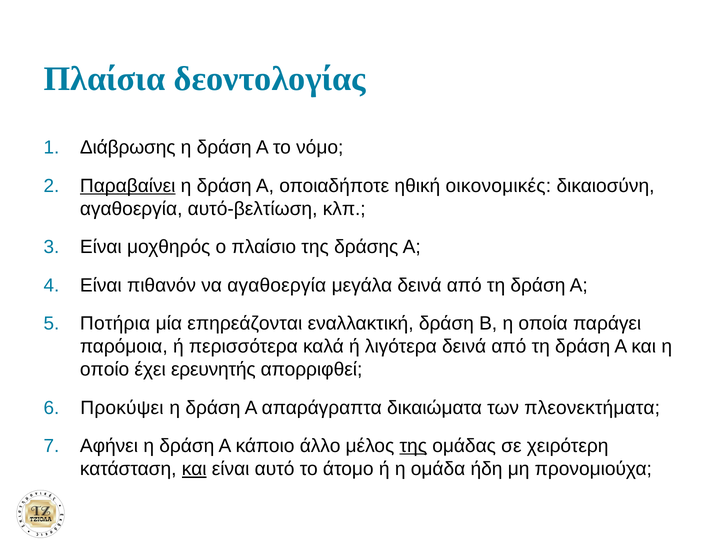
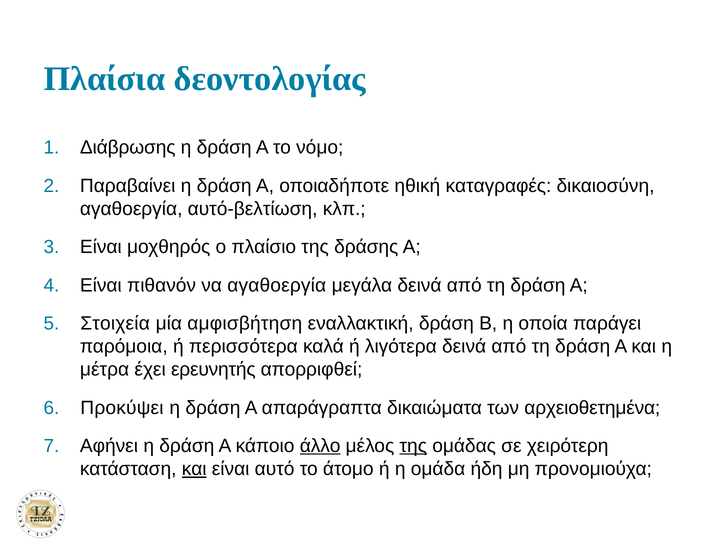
Παραβαίνει underline: present -> none (128, 185)
οικονομικές: οικονομικές -> καταγραφές (498, 185)
Ποτήρια: Ποτήρια -> Στοιχεία (115, 323)
επηρεάζονται: επηρεάζονται -> αμφισβήτηση (245, 323)
οποίο: οποίο -> μέτρα (105, 369)
πλεονεκτήματα: πλεονεκτήματα -> αρχειοθετημένα (592, 407)
άλλο underline: none -> present (320, 445)
